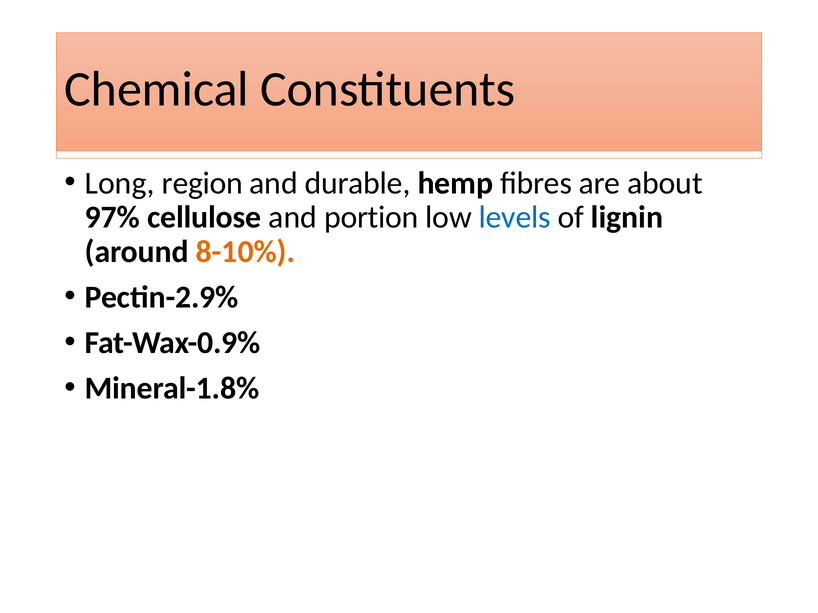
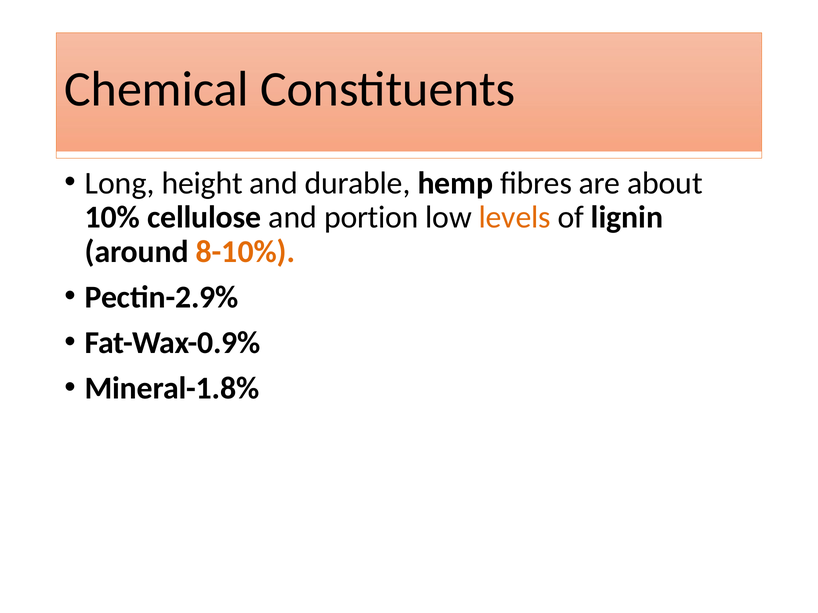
region: region -> height (202, 183)
97%: 97% -> 10% (112, 218)
levels colour: blue -> orange (515, 218)
